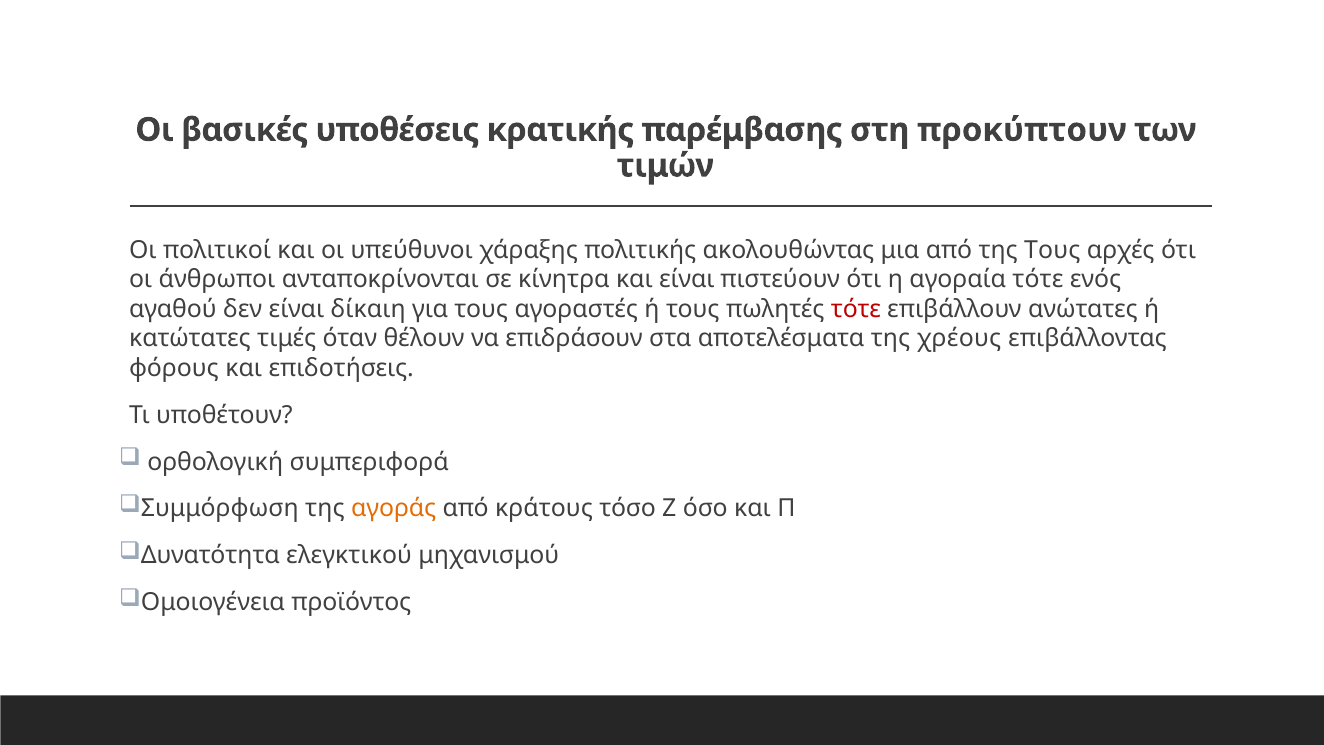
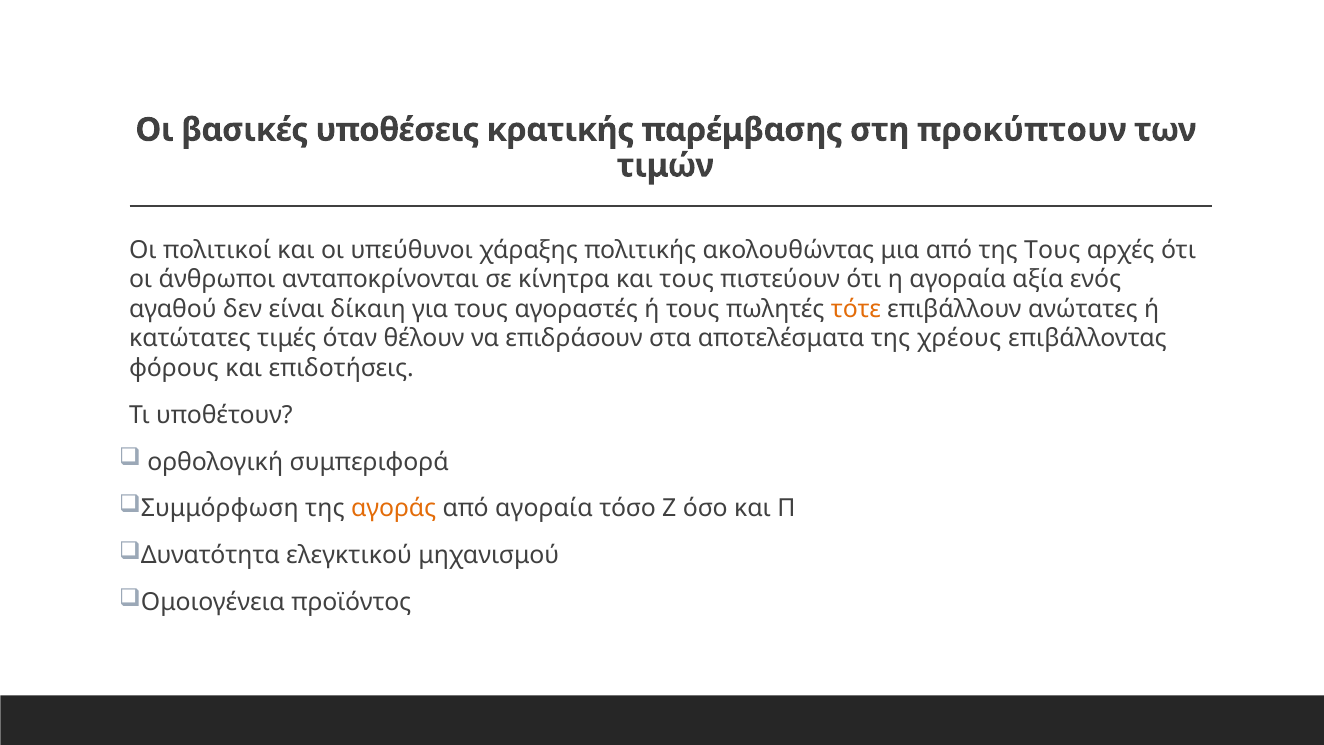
και είναι: είναι -> τους (687, 280)
αγοραία τότε: τότε -> αξία (1038, 280)
τότε colour: red -> orange (856, 309)
από κράτους: κράτους -> αγοραία (544, 509)
